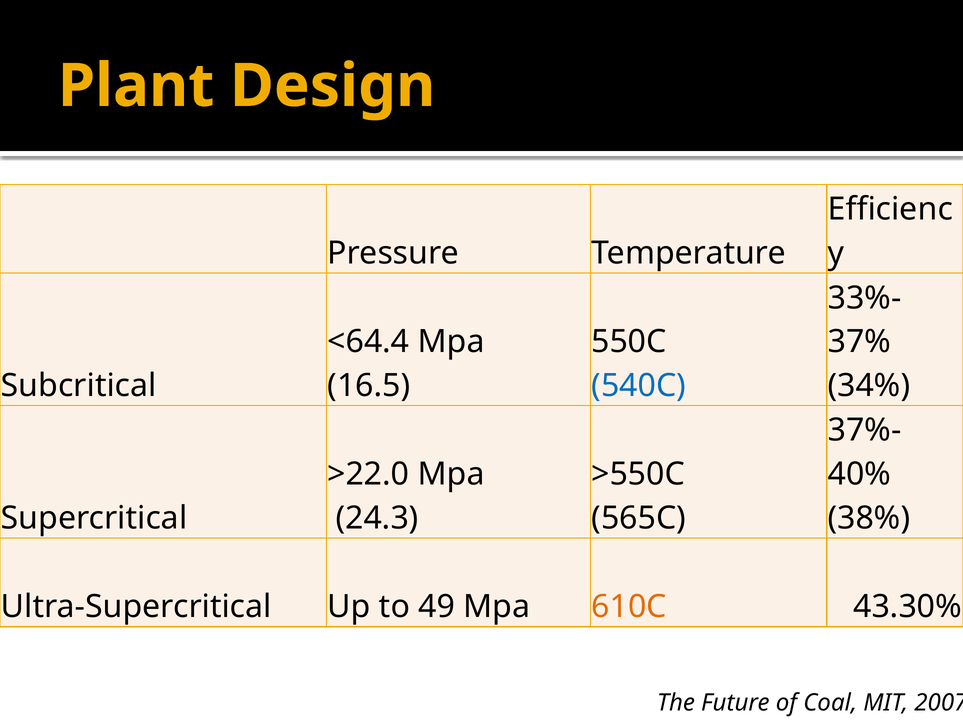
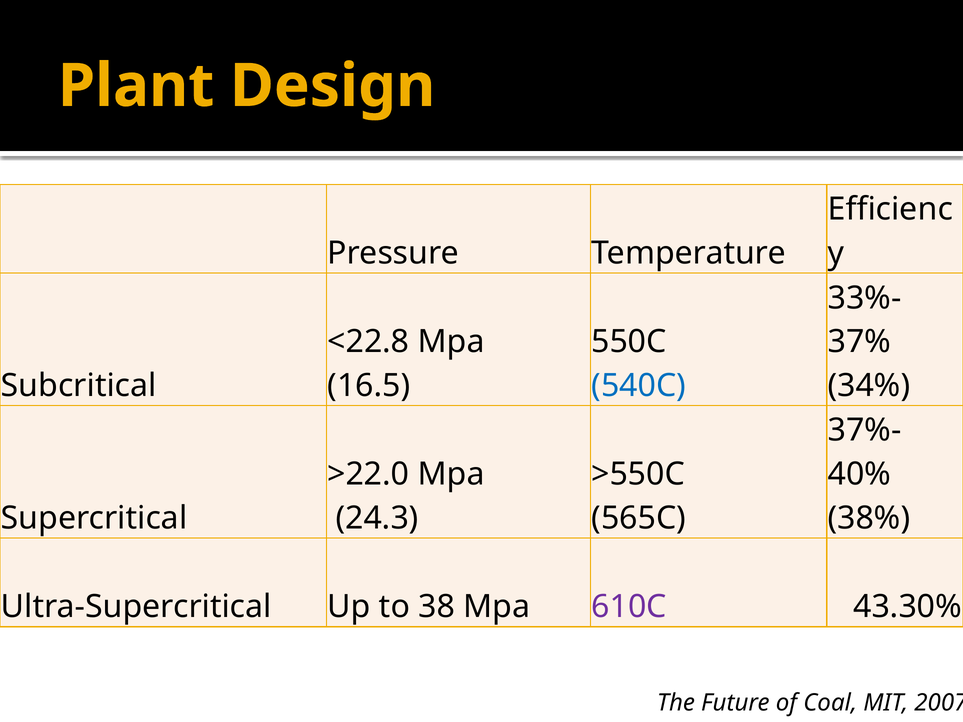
<64.4: <64.4 -> <22.8 (368, 342)
49: 49 -> 38 (437, 607)
610C colour: orange -> purple (629, 607)
